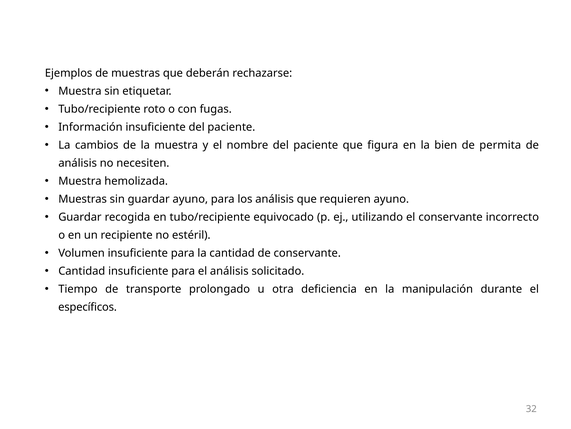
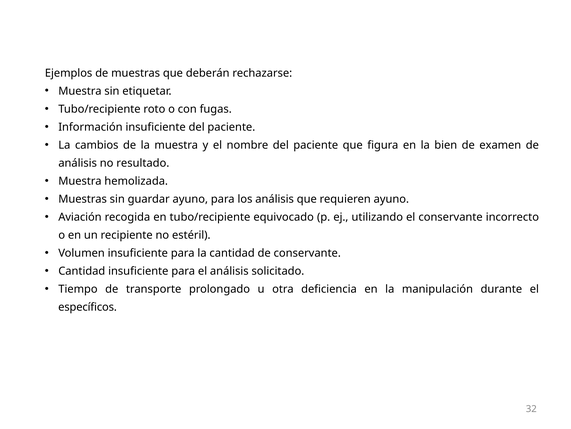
permita: permita -> examen (500, 145)
necesiten: necesiten -> resultado (143, 163)
Guardar: Guardar -> Aviación (80, 217)
